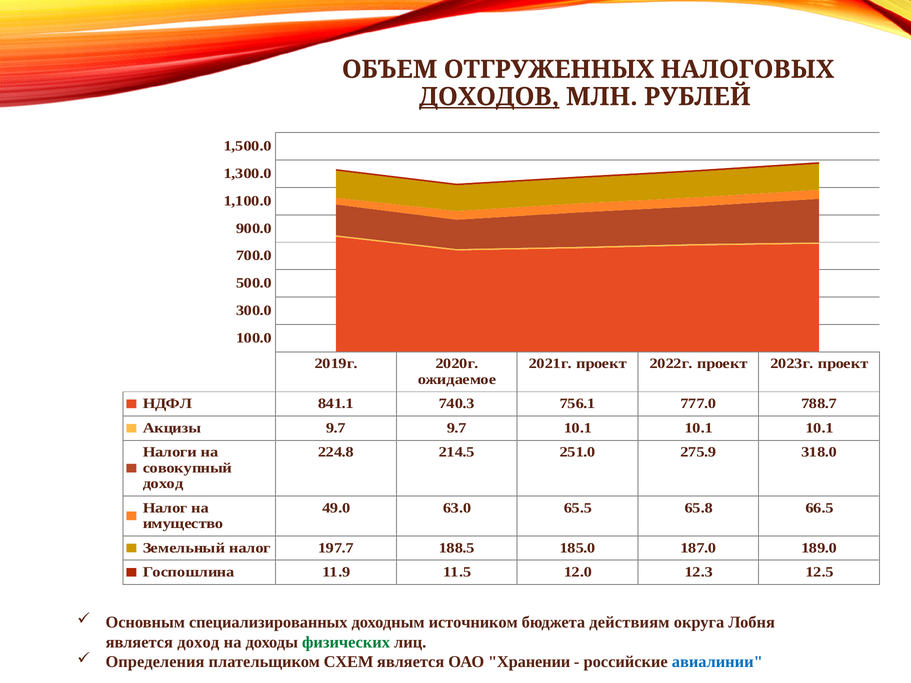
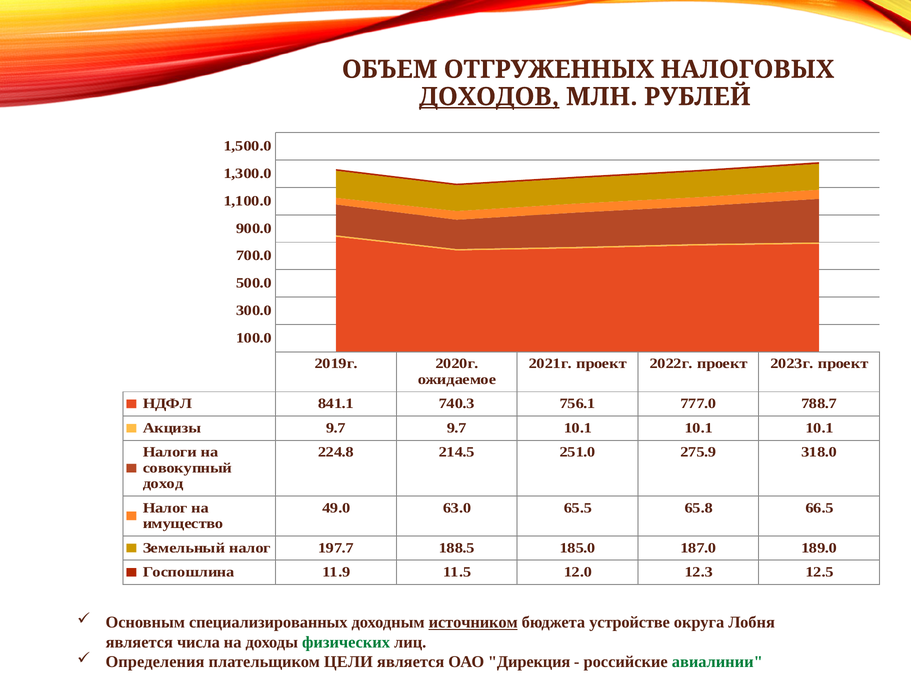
источником underline: none -> present (473, 623)
действиям: действиям -> устройстве (630, 623)
является доход: доход -> числа (198, 642)
СХЕМ: СХЕМ -> ЦЕЛИ (348, 662)
Хранении: Хранении -> Дирекция (529, 662)
авиалинии colour: blue -> green (717, 662)
